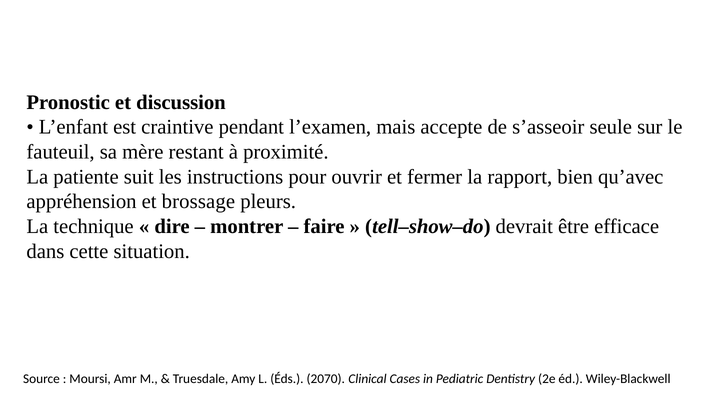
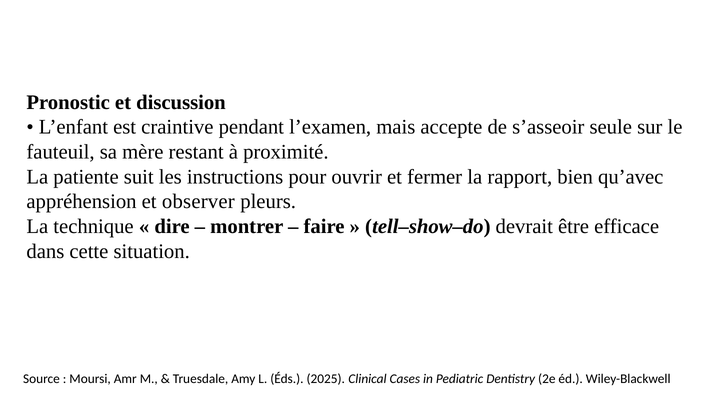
brossage: brossage -> observer (198, 202)
2070: 2070 -> 2025 (326, 379)
